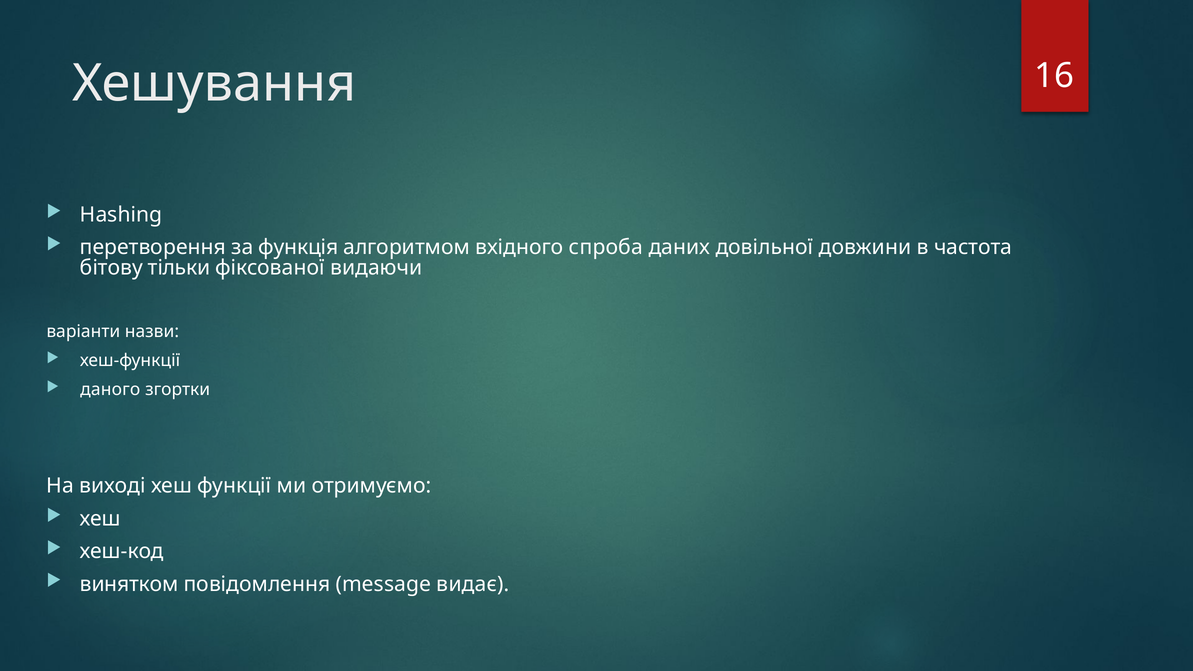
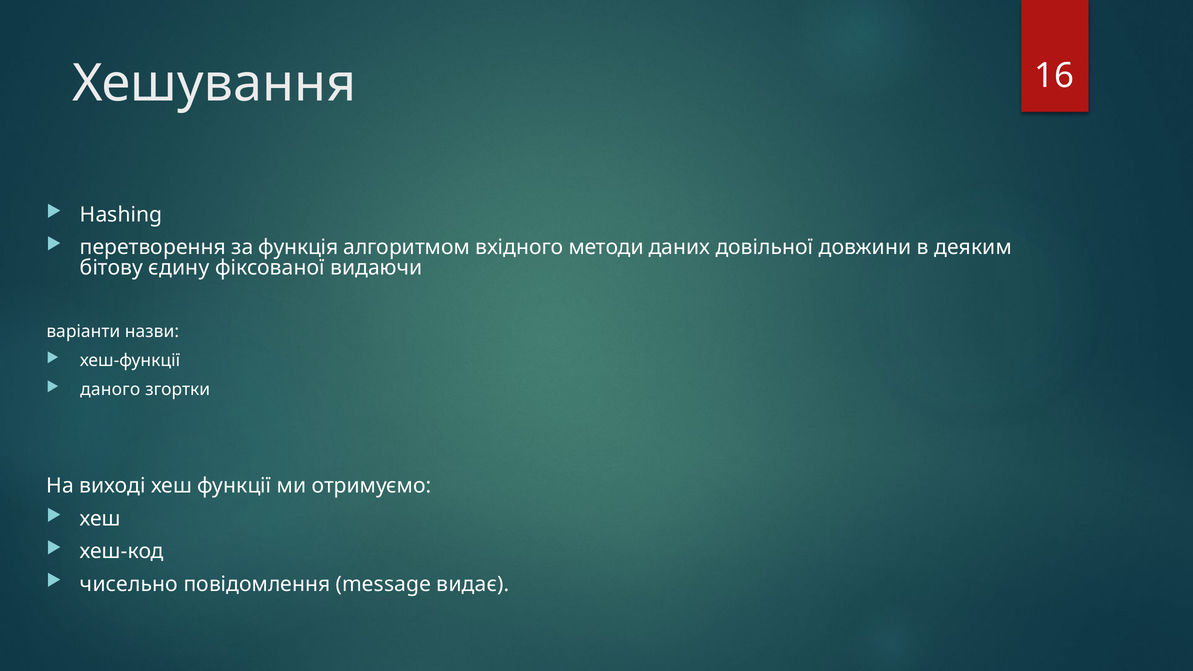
спроба: спроба -> методи (606, 247)
частота: частота -> деяким (973, 247)
тільки: тільки -> єдину (179, 268)
винятком: винятком -> чисельно (129, 584)
